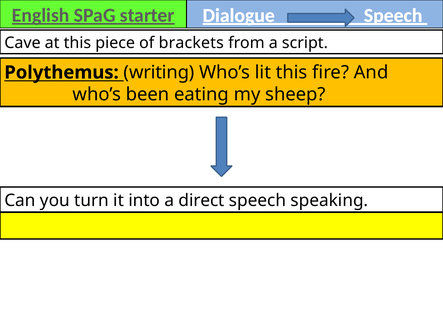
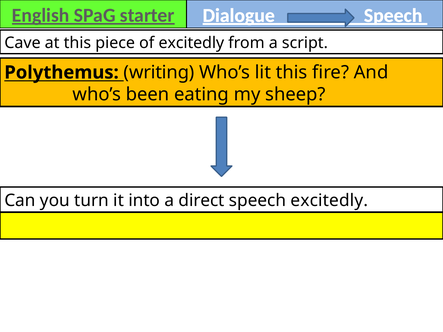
of brackets: brackets -> excitedly (191, 43)
speech speaking: speaking -> excitedly (329, 201)
